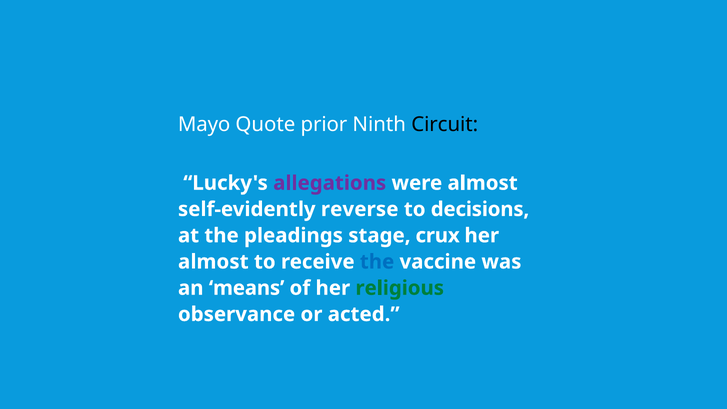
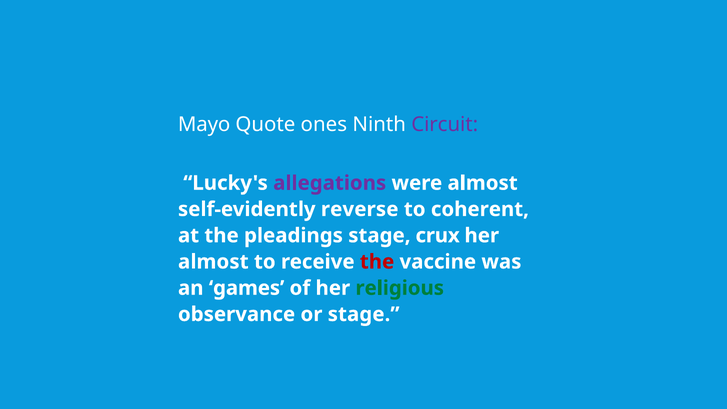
prior: prior -> ones (324, 124)
Circuit colour: black -> purple (445, 124)
decisions: decisions -> coherent (480, 209)
the colour: blue -> red (377, 262)
means: means -> games (247, 288)
or acted: acted -> stage (364, 314)
